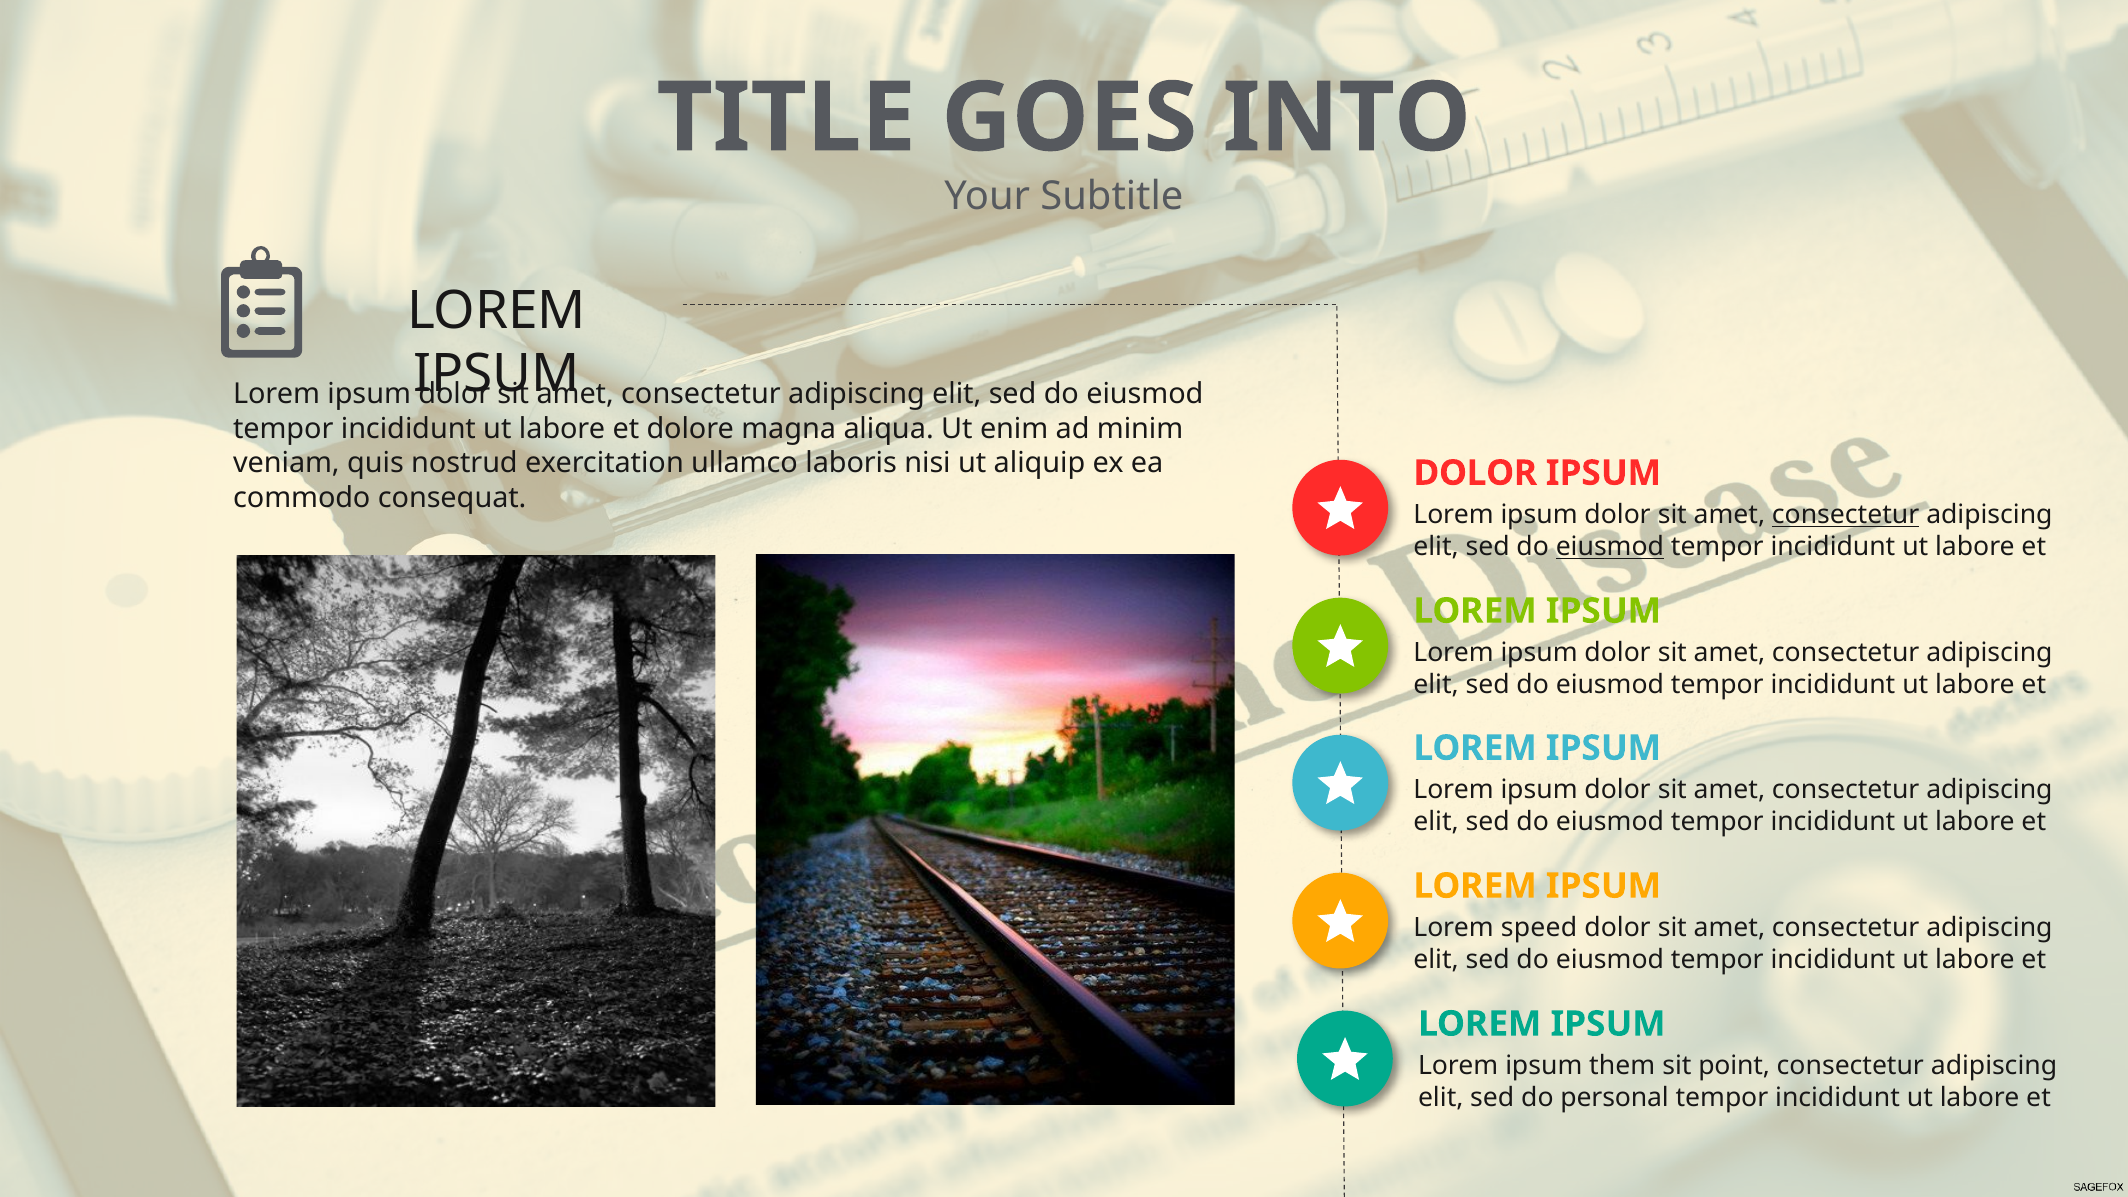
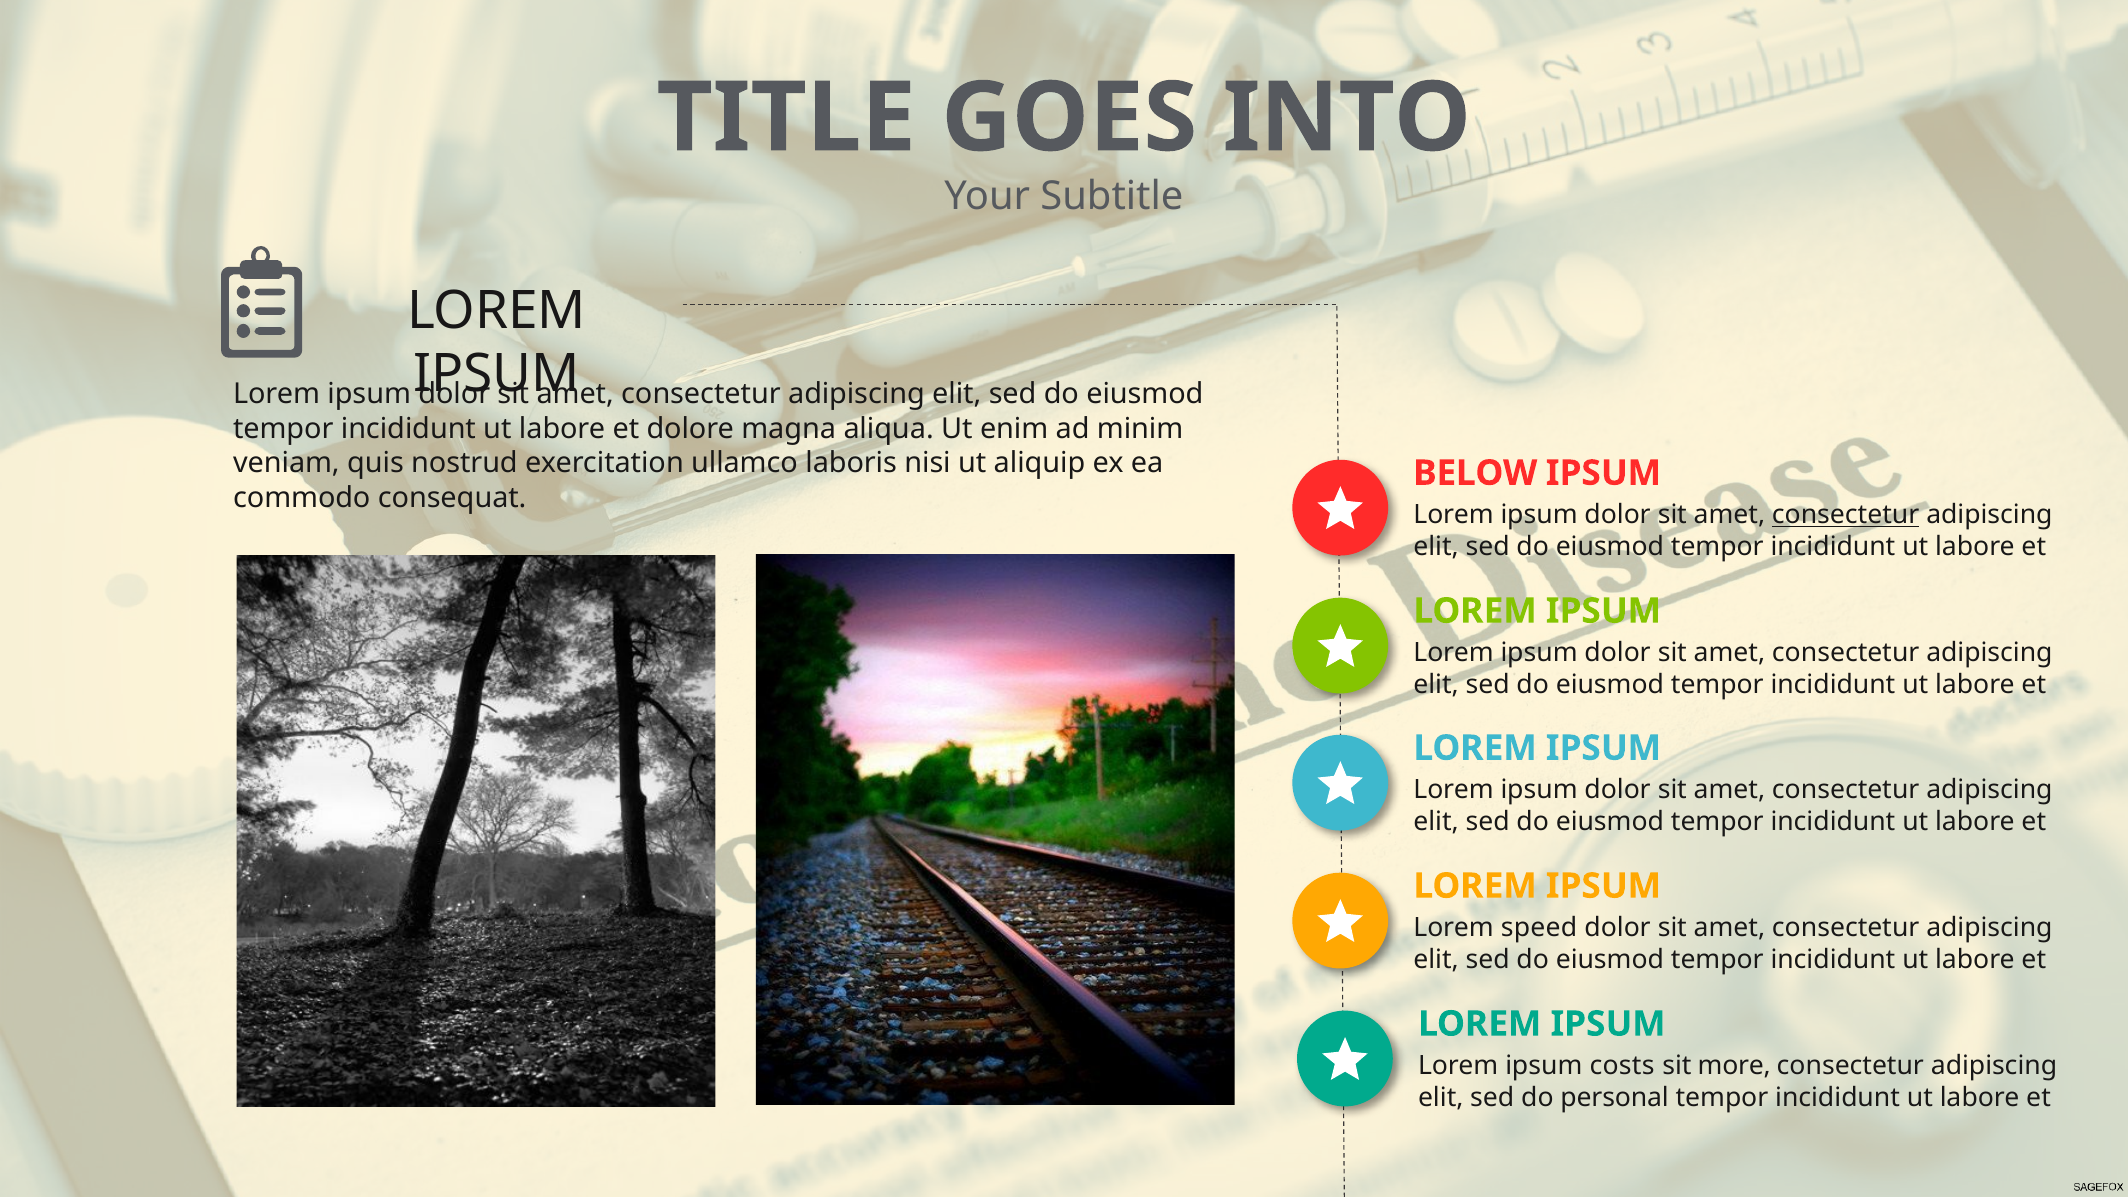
DOLOR: DOLOR -> BELOW (1475, 473)
eiusmod underline: present -> none (1610, 547)
them: them -> costs (1622, 1066)
point: point -> more (1734, 1066)
